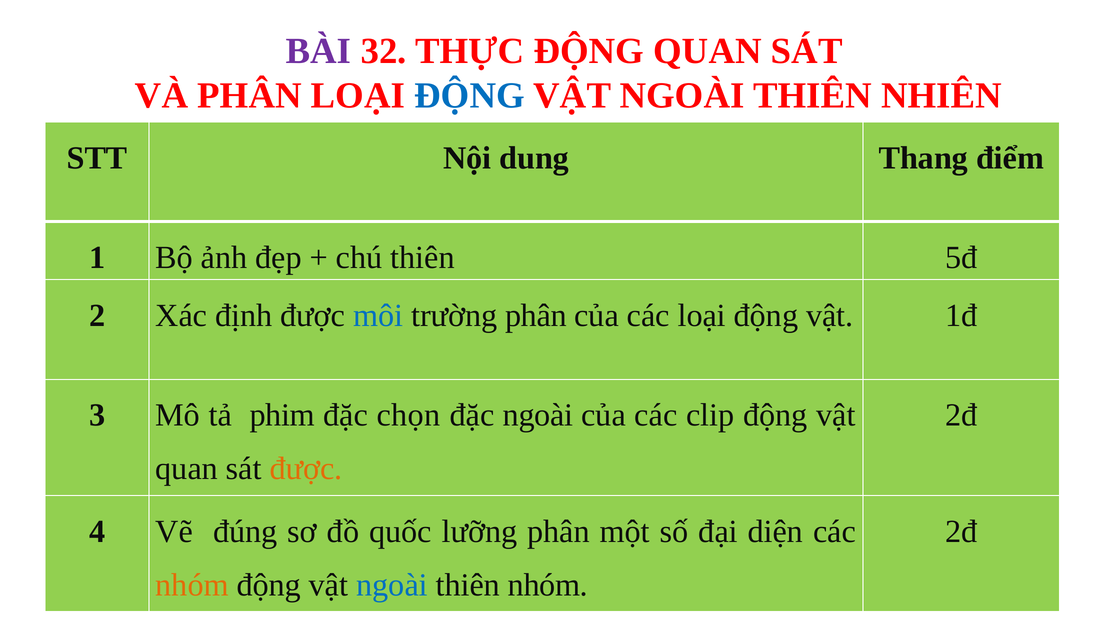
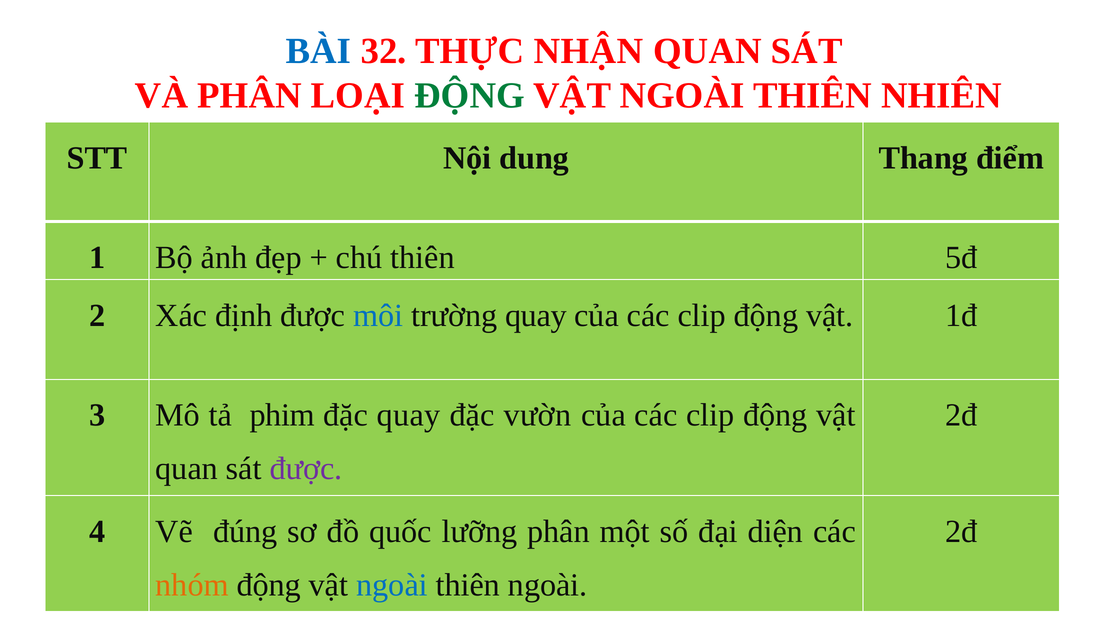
BÀI colour: purple -> blue (319, 51)
THỰC ĐỘNG: ĐỘNG -> NHẬN (589, 51)
ĐỘNG colour: blue -> green (470, 95)
trường phân: phân -> quay (536, 315)
loại: loại -> clip (702, 315)
đặc chọn: chọn -> quay (409, 415)
đặc ngoài: ngoài -> vườn (538, 415)
được colour: orange -> purple (306, 468)
thiên nhóm: nhóm -> ngoài (548, 585)
